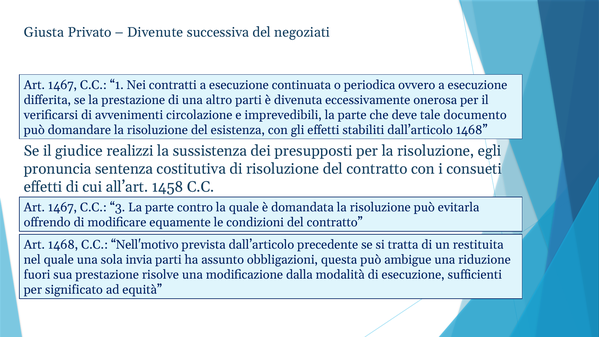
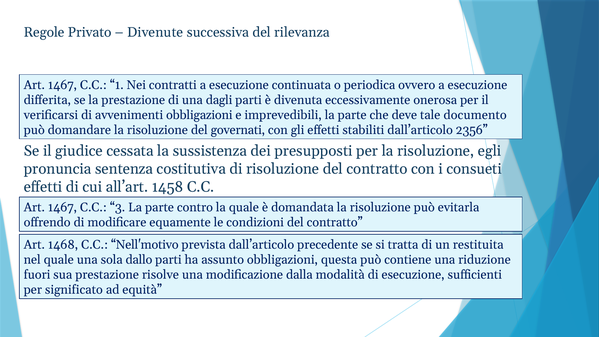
Giusta: Giusta -> Regole (44, 32)
negoziati: negoziati -> rilevanza (302, 32)
altro: altro -> dagli (219, 100)
avvenimenti circolazione: circolazione -> obbligazioni (199, 115)
esistenza: esistenza -> governati (238, 130)
dall’articolo 1468: 1468 -> 2356 (472, 130)
realizzi: realizzi -> cessata (130, 151)
invia: invia -> dallo (139, 260)
ambigue: ambigue -> contiene (408, 260)
